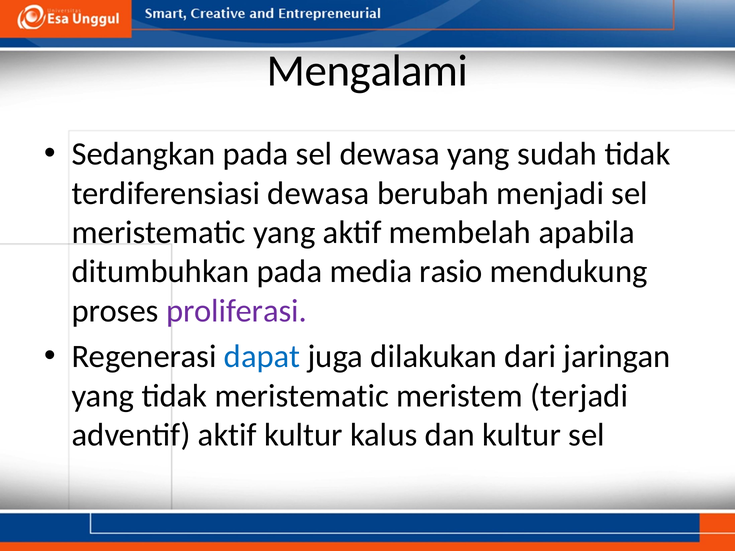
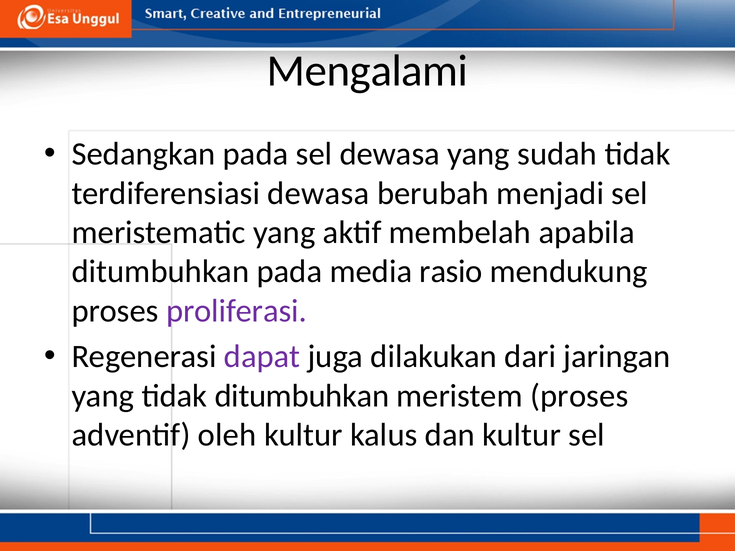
dapat colour: blue -> purple (262, 357)
tidak meristematic: meristematic -> ditumbuhkan (302, 396)
meristem terjadi: terjadi -> proses (579, 396)
adventif aktif: aktif -> oleh (227, 435)
